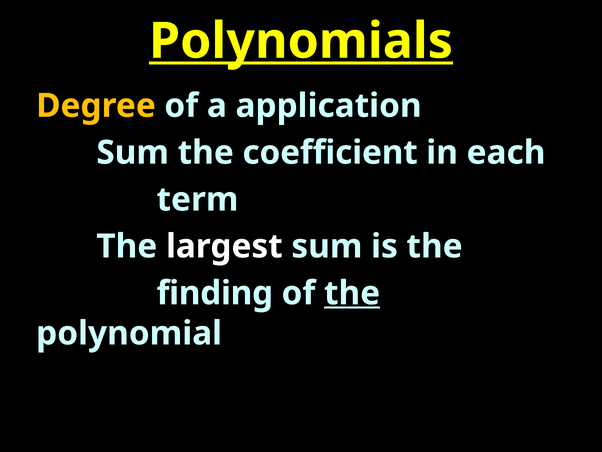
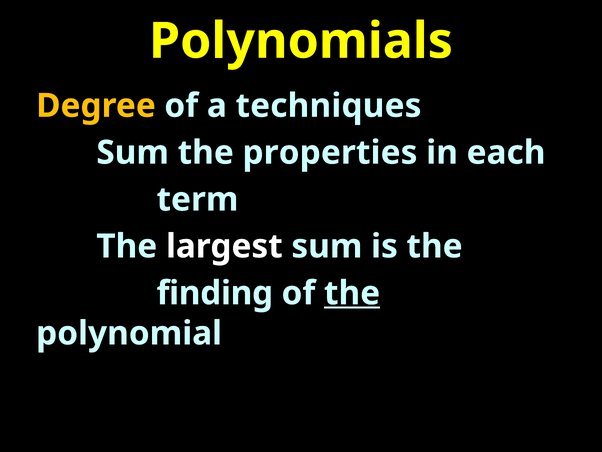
Polynomials underline: present -> none (301, 41)
application: application -> techniques (328, 106)
coefficient: coefficient -> properties (330, 152)
